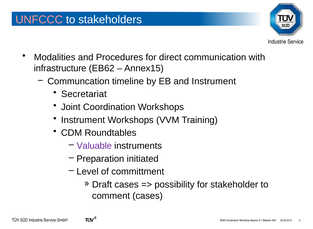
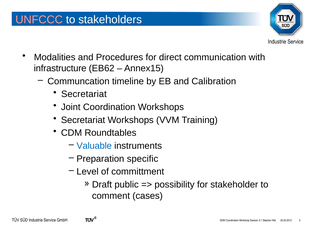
and Instrument: Instrument -> Calibration (214, 81)
Instrument: Instrument -> Secretariat (83, 120)
Valuable colour: purple -> blue (94, 146)
initiated: initiated -> specific (143, 159)
Draft cases: cases -> public (127, 184)
